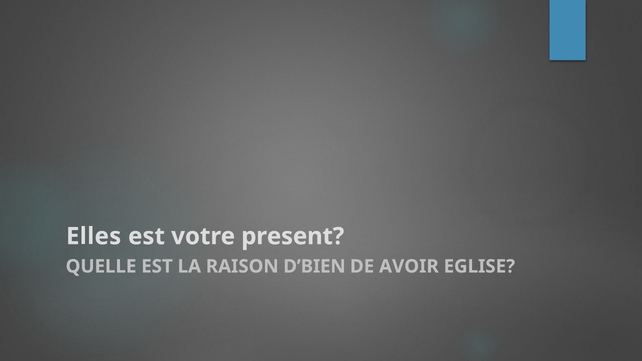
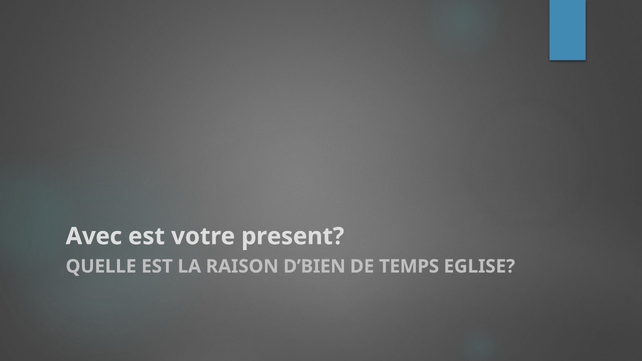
Elles: Elles -> Avec (94, 236)
AVOIR: AVOIR -> TEMPS (409, 266)
